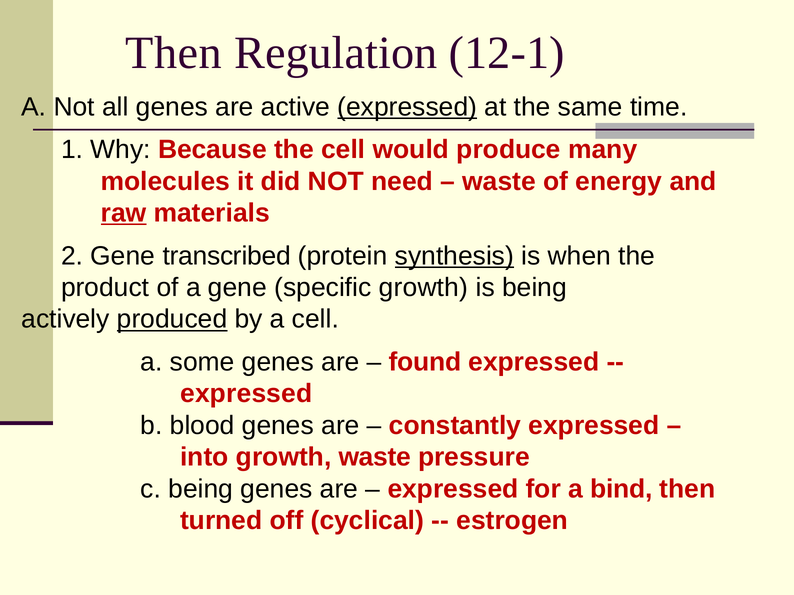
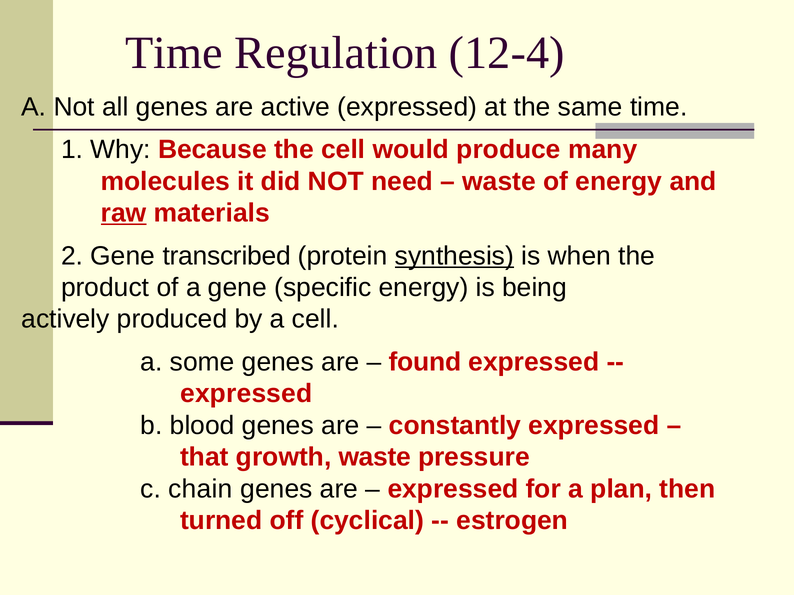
Then: Then -> Time (174, 53)
12-1: 12-1 -> 12-4 (507, 53)
expressed underline: present -> none (407, 107)
specific growth: growth -> energy (424, 288)
produced underline: present -> none (172, 320)
into: into -> that (204, 458)
c being: being -> chain (201, 489)
bind: bind -> plan (621, 489)
